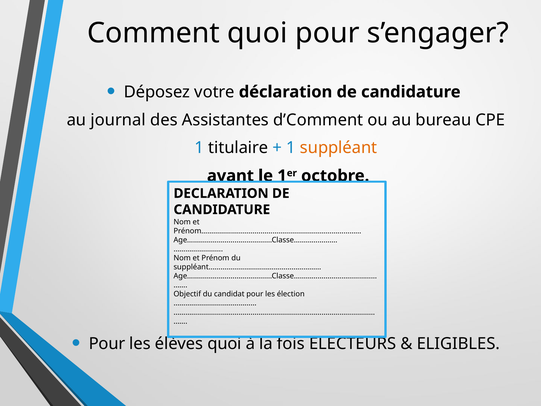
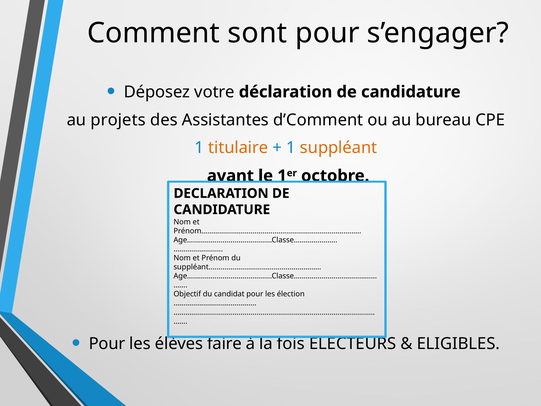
Comment quoi: quoi -> sont (257, 33)
journal: journal -> projets (118, 120)
titulaire colour: black -> orange (238, 148)
élèves quoi: quoi -> faire (224, 343)
